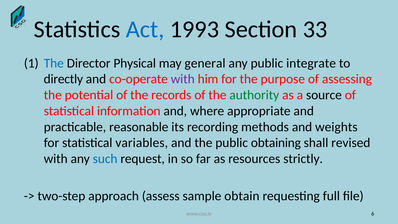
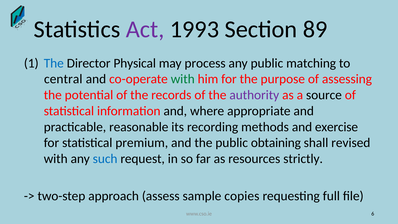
Act colour: blue -> purple (145, 29)
33: 33 -> 89 (315, 29)
general: general -> process (205, 63)
integrate: integrate -> matching (311, 63)
directly: directly -> central (63, 79)
with colour: purple -> green (183, 79)
authority colour: green -> purple (254, 95)
weights: weights -> exercise (336, 127)
variables: variables -> premium (142, 143)
obtain: obtain -> copies (242, 196)
